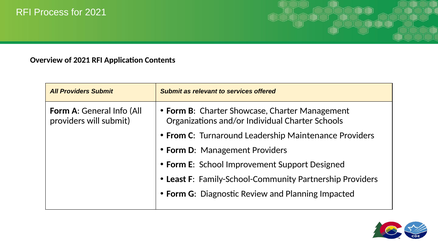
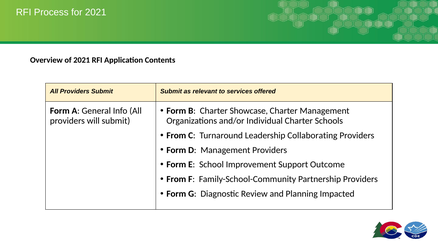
Maintenance: Maintenance -> Collaborating (312, 136)
Designed: Designed -> Outcome (327, 165)
Least: Least -> From (176, 180)
